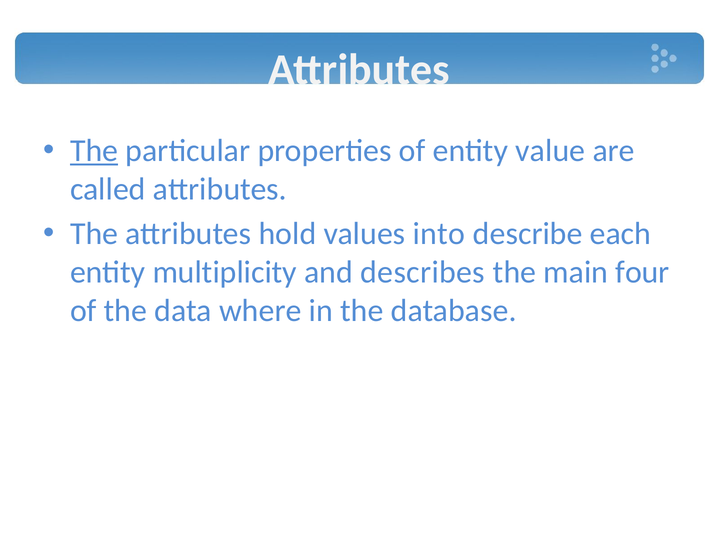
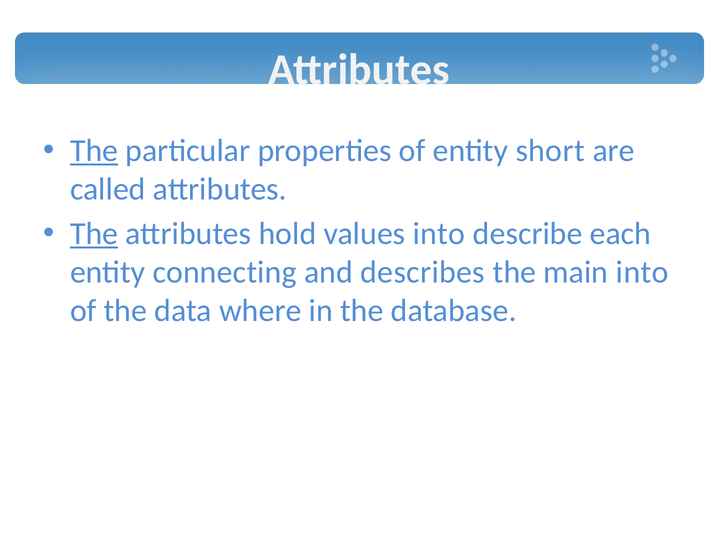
value: value -> short (550, 151)
The underline: none -> present (94, 234)
multiplicity: multiplicity -> connecting (225, 272)
main four: four -> into (642, 272)
